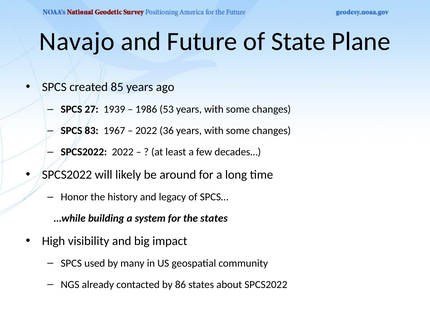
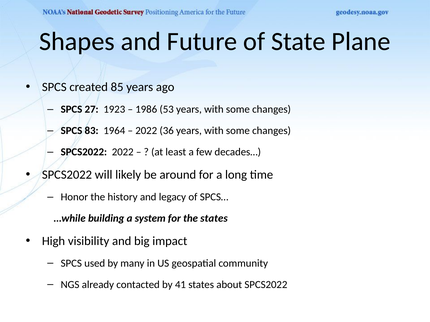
Navajo: Navajo -> Shapes (77, 42)
1939: 1939 -> 1923 (114, 110)
1967: 1967 -> 1964 (114, 131)
86: 86 -> 41 (180, 285)
